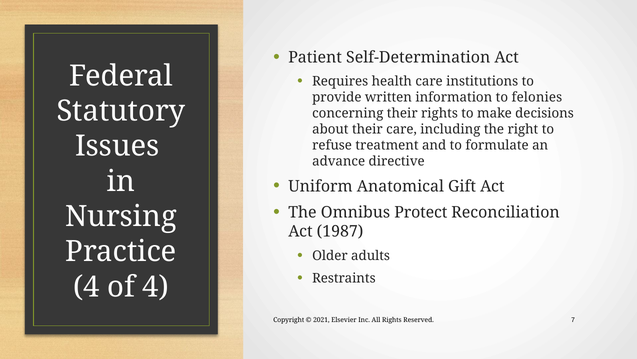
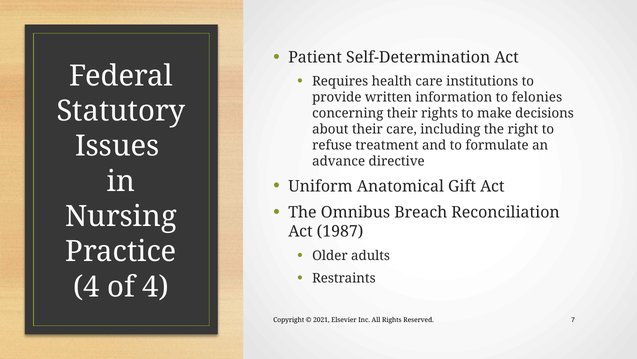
Protect: Protect -> Breach (421, 212)
